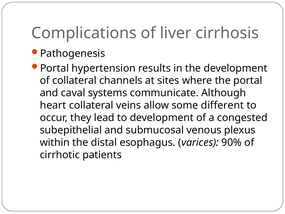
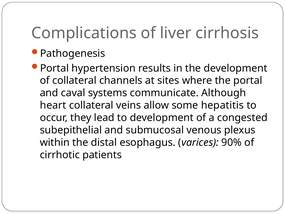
different: different -> hepatitis (222, 105)
